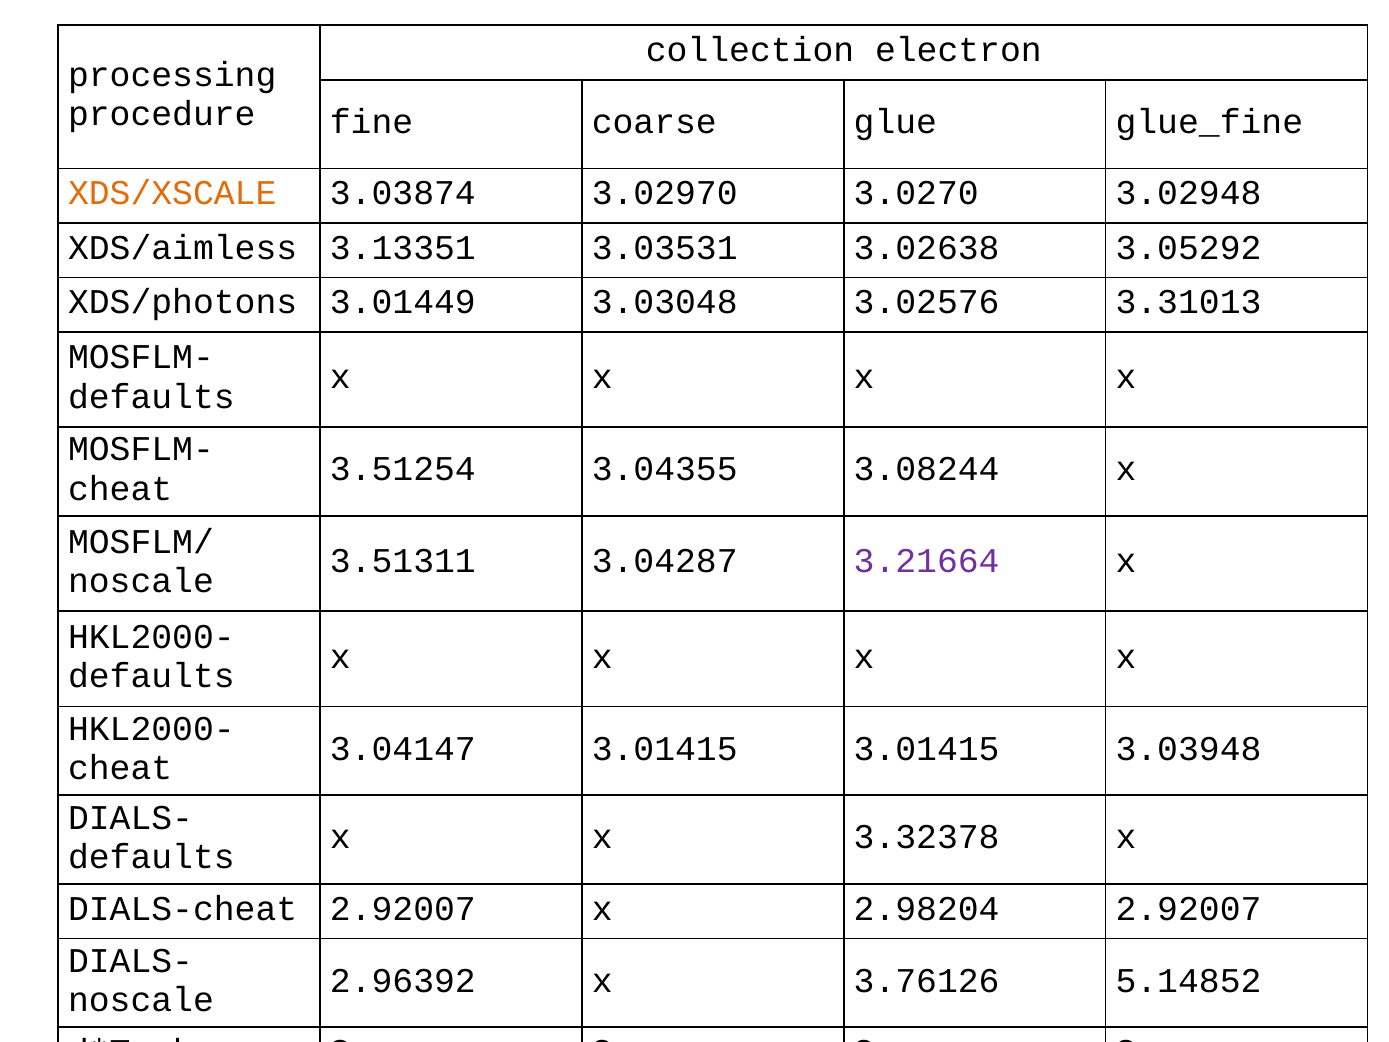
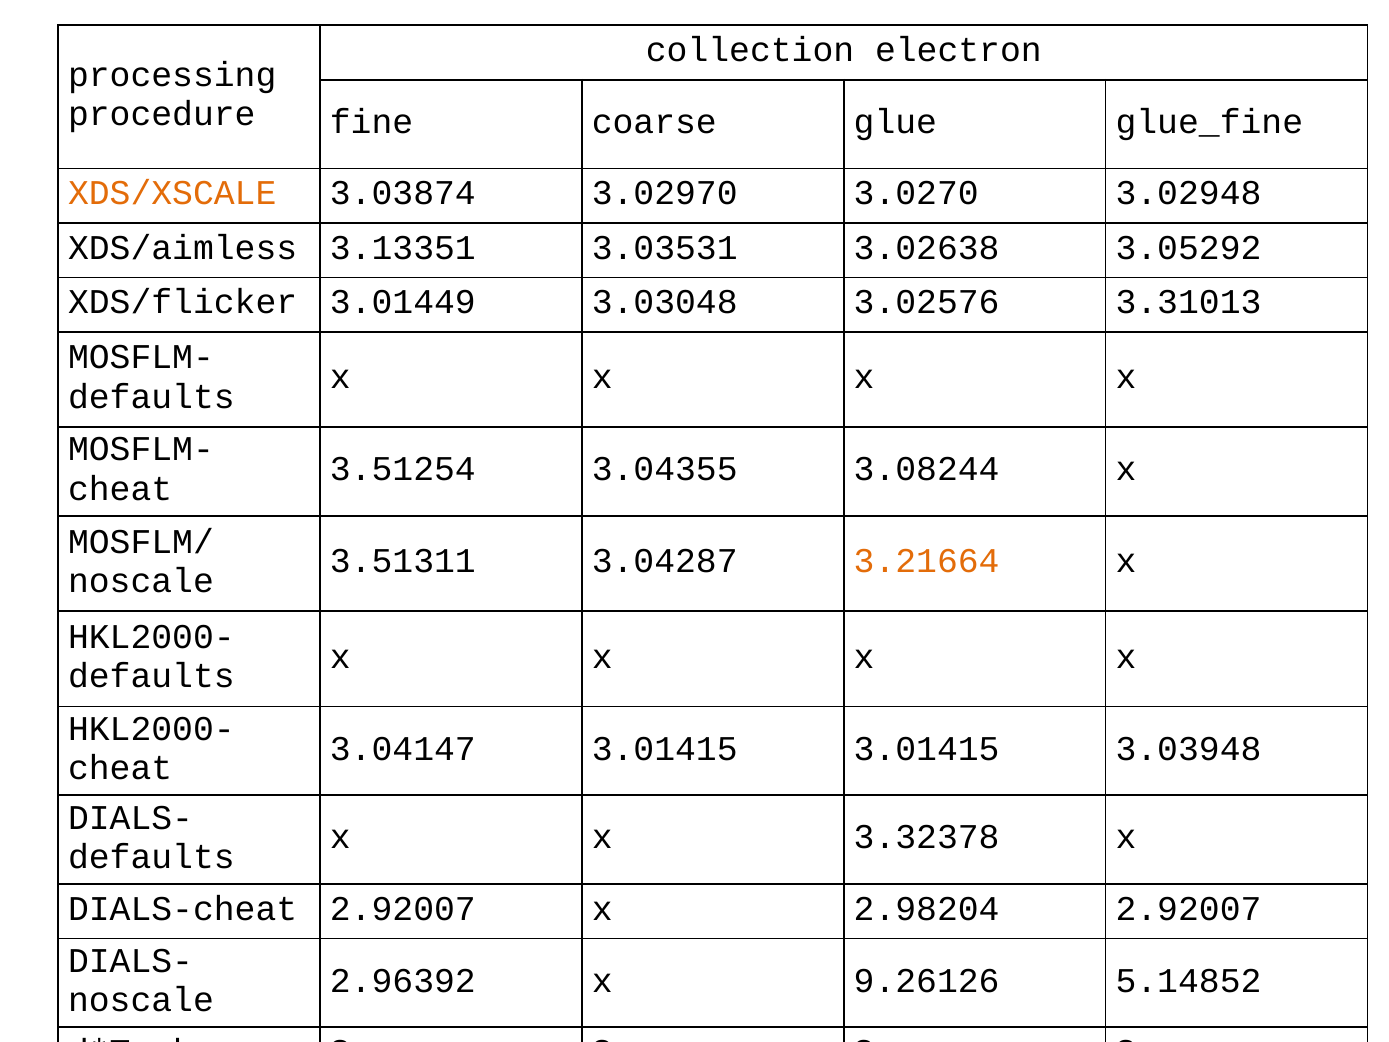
XDS/photons: XDS/photons -> XDS/flicker (183, 302)
3.21664 colour: purple -> orange (927, 561)
3.76126: 3.76126 -> 9.26126 (927, 980)
